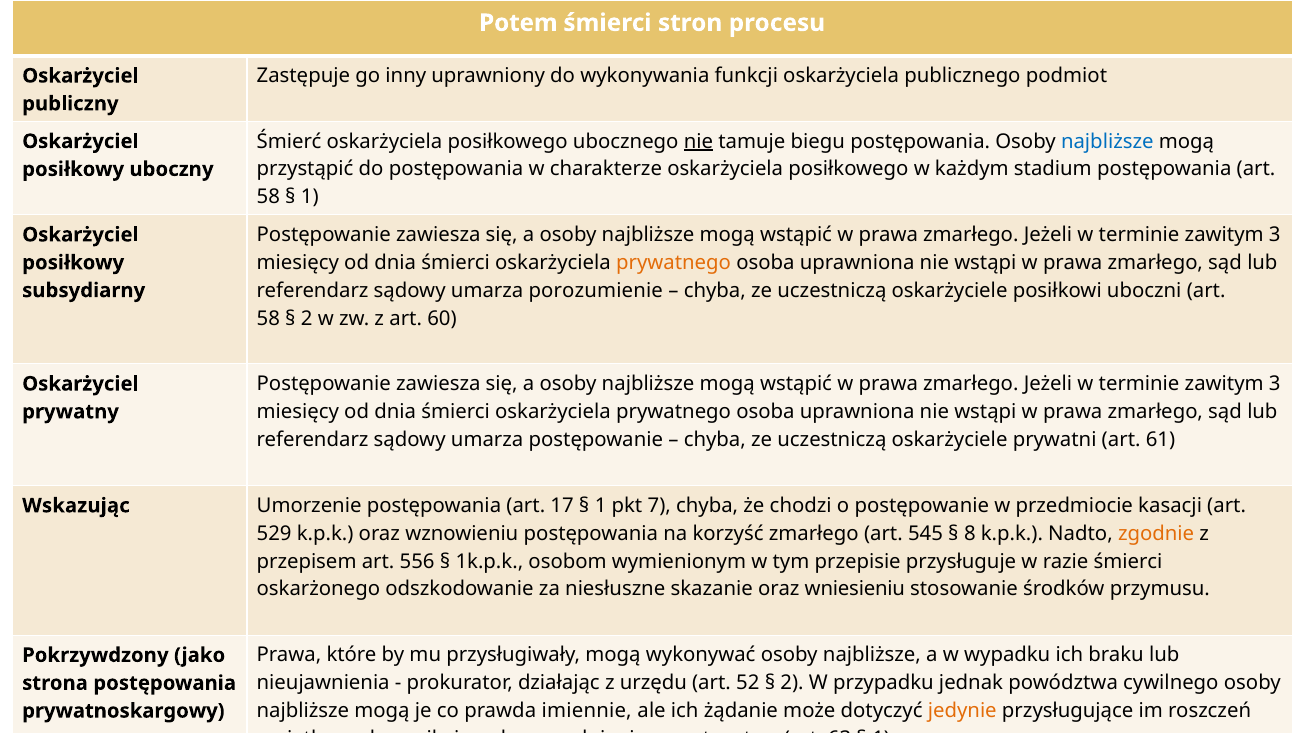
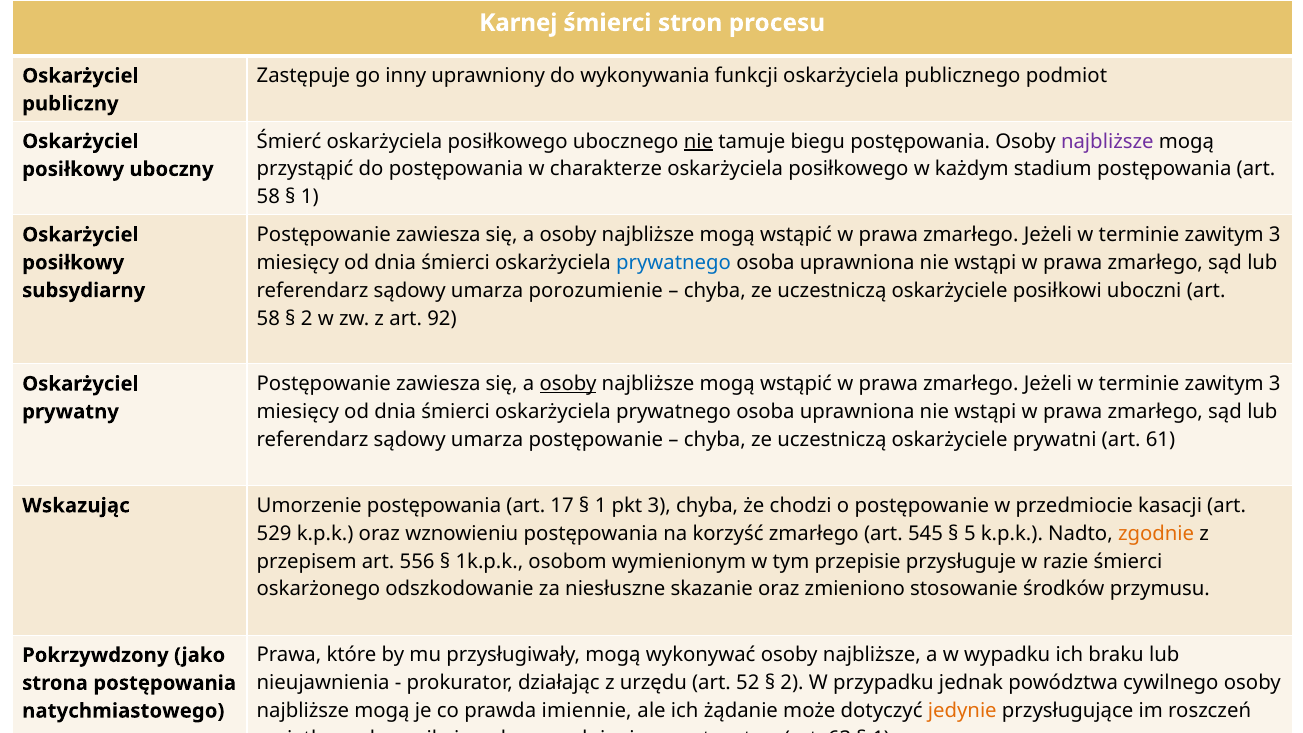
Potem: Potem -> Karnej (518, 23)
najbliższe colour: blue -> purple (1107, 141)
prywatnego colour: orange -> blue (674, 263)
60: 60 -> 92 (442, 318)
osoby underline: none -> present (568, 384)
pkt 7: 7 -> 3 (659, 506)
8: 8 -> 5 (970, 533)
wniesieniu: wniesieniu -> zmieniono (855, 589)
prywatnoskargowy: prywatnoskargowy -> natychmiastowego (123, 711)
